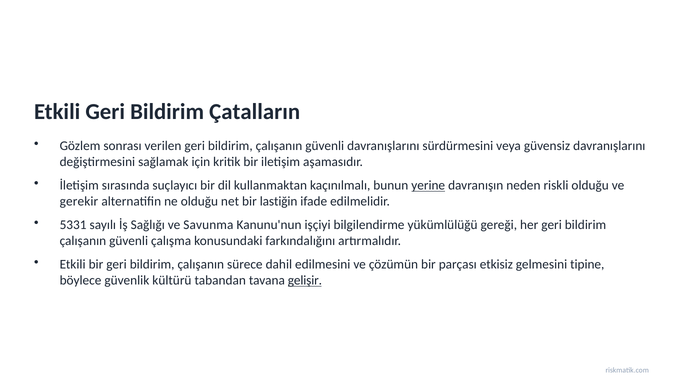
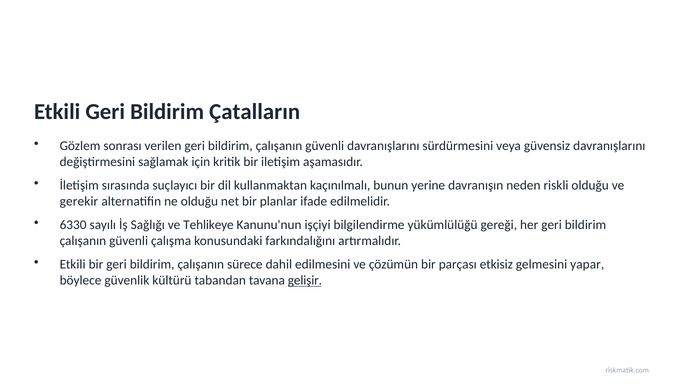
yerine underline: present -> none (428, 186)
lastiğin: lastiğin -> planlar (279, 202)
5331: 5331 -> 6330 (73, 225)
Savunma: Savunma -> Tehlikeye (209, 225)
tipine: tipine -> yapar (587, 265)
